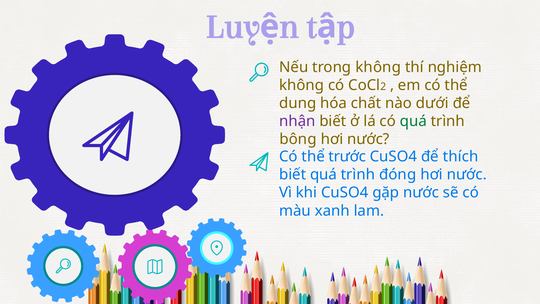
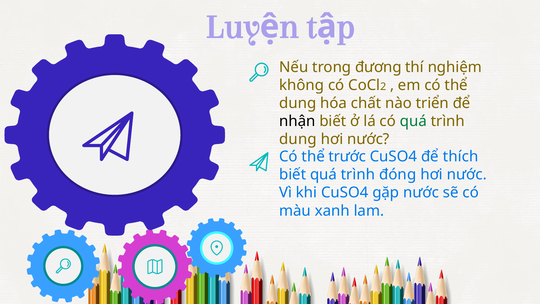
trong không: không -> đương (378, 67)
dưới: dưới -> triển (432, 103)
nhận colour: purple -> black (297, 121)
bông: bông -> dung (298, 139)
